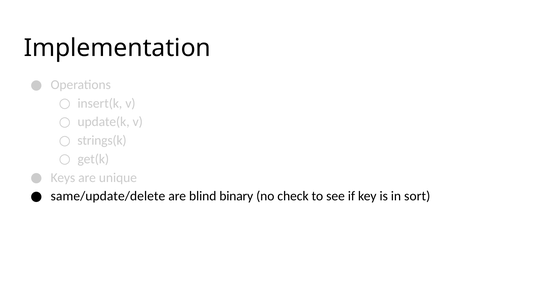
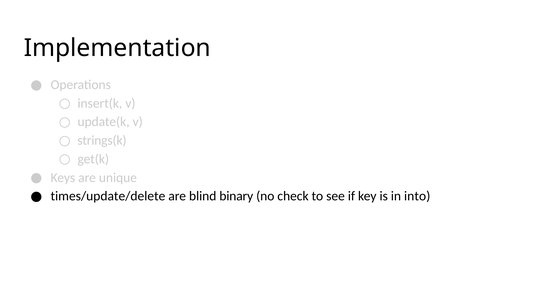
same/update/delete: same/update/delete -> times/update/delete (108, 196)
sort: sort -> into (417, 196)
